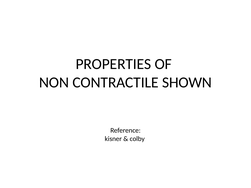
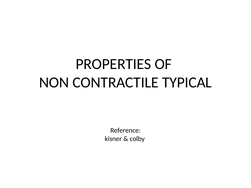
SHOWN: SHOWN -> TYPICAL (187, 83)
